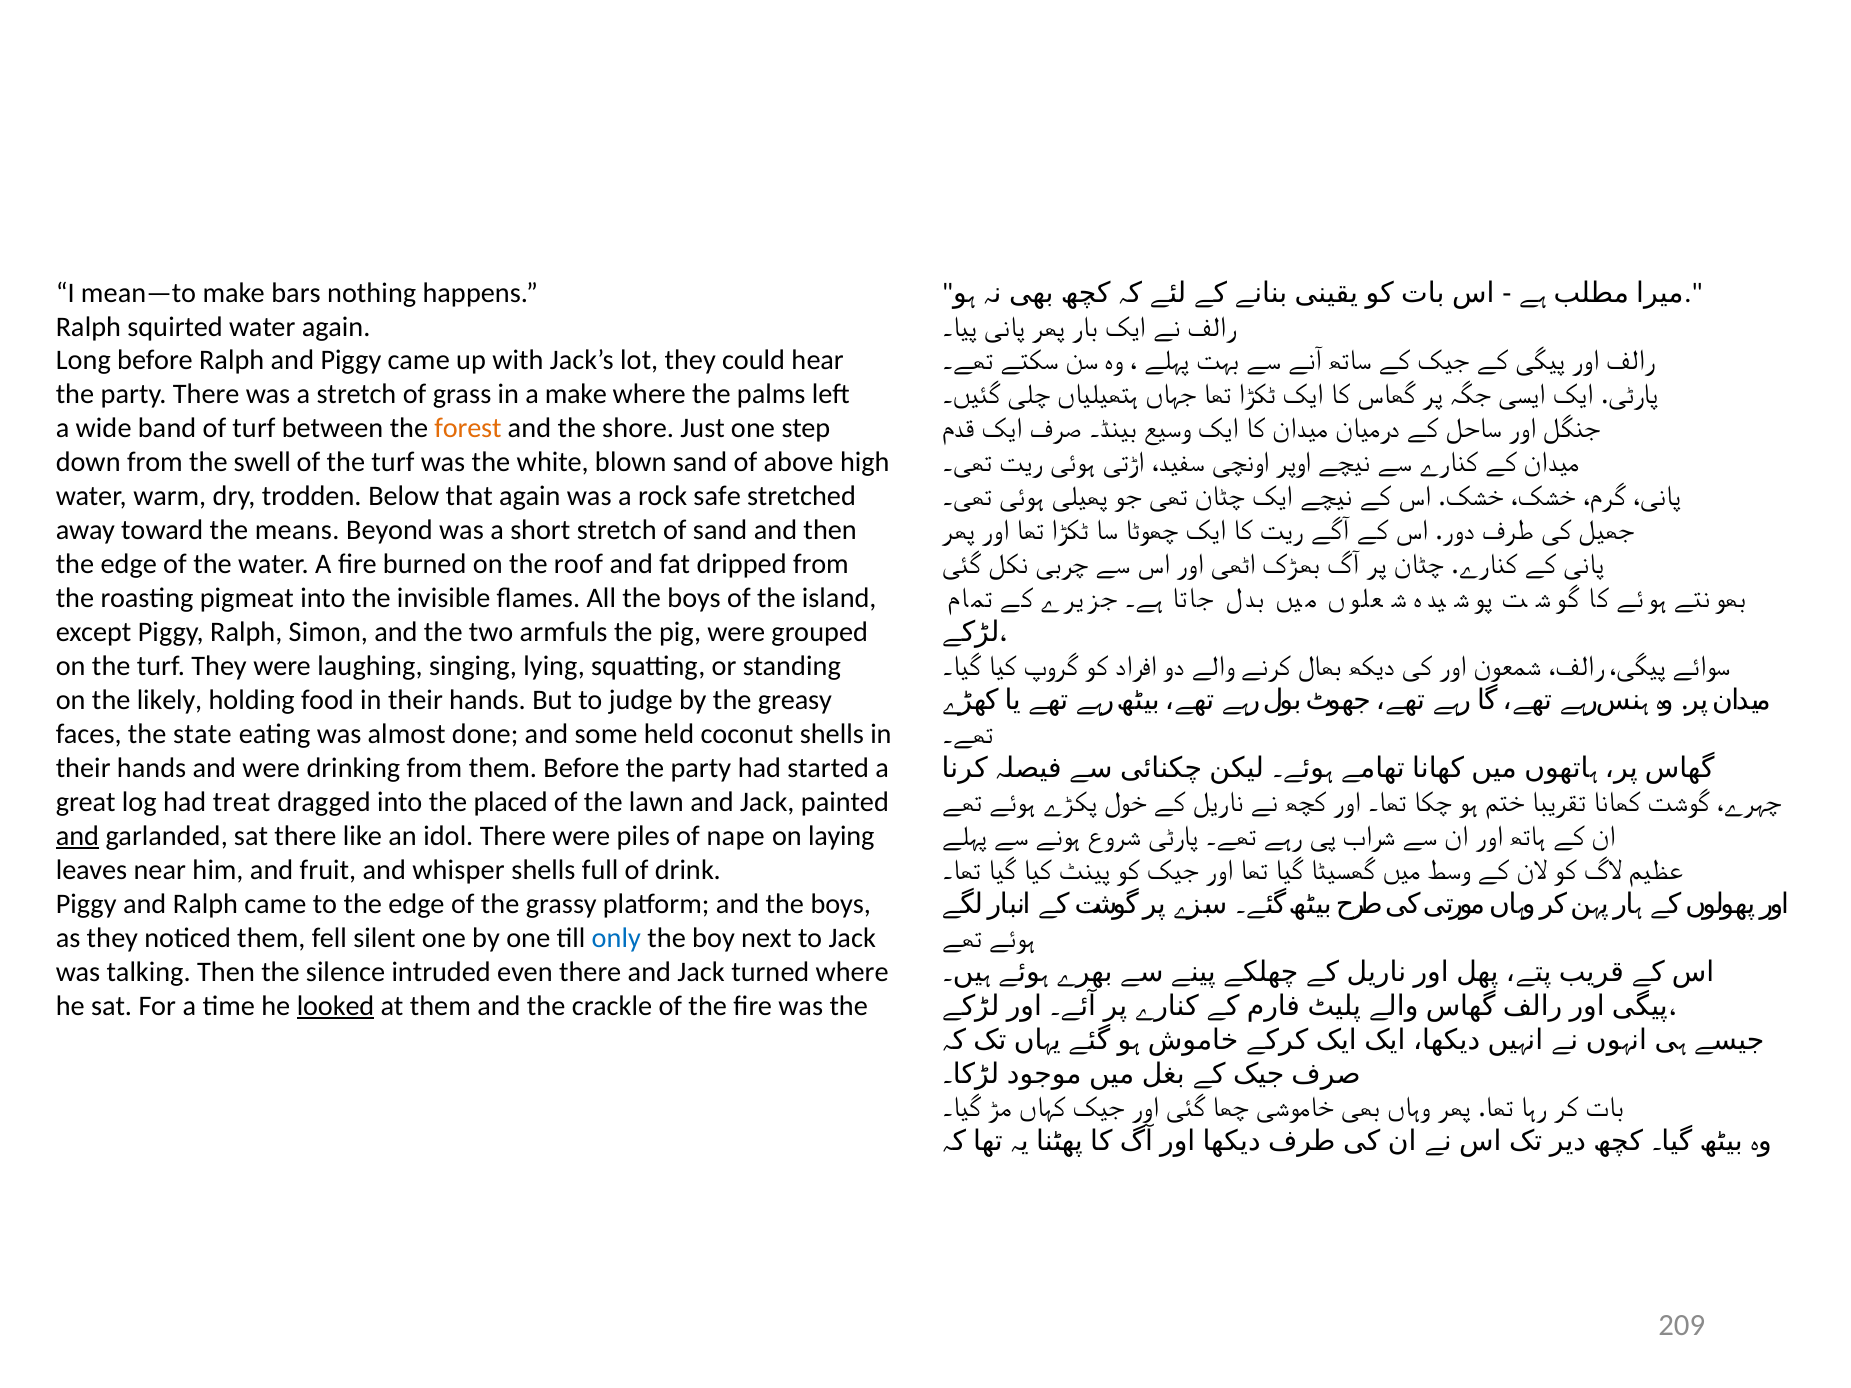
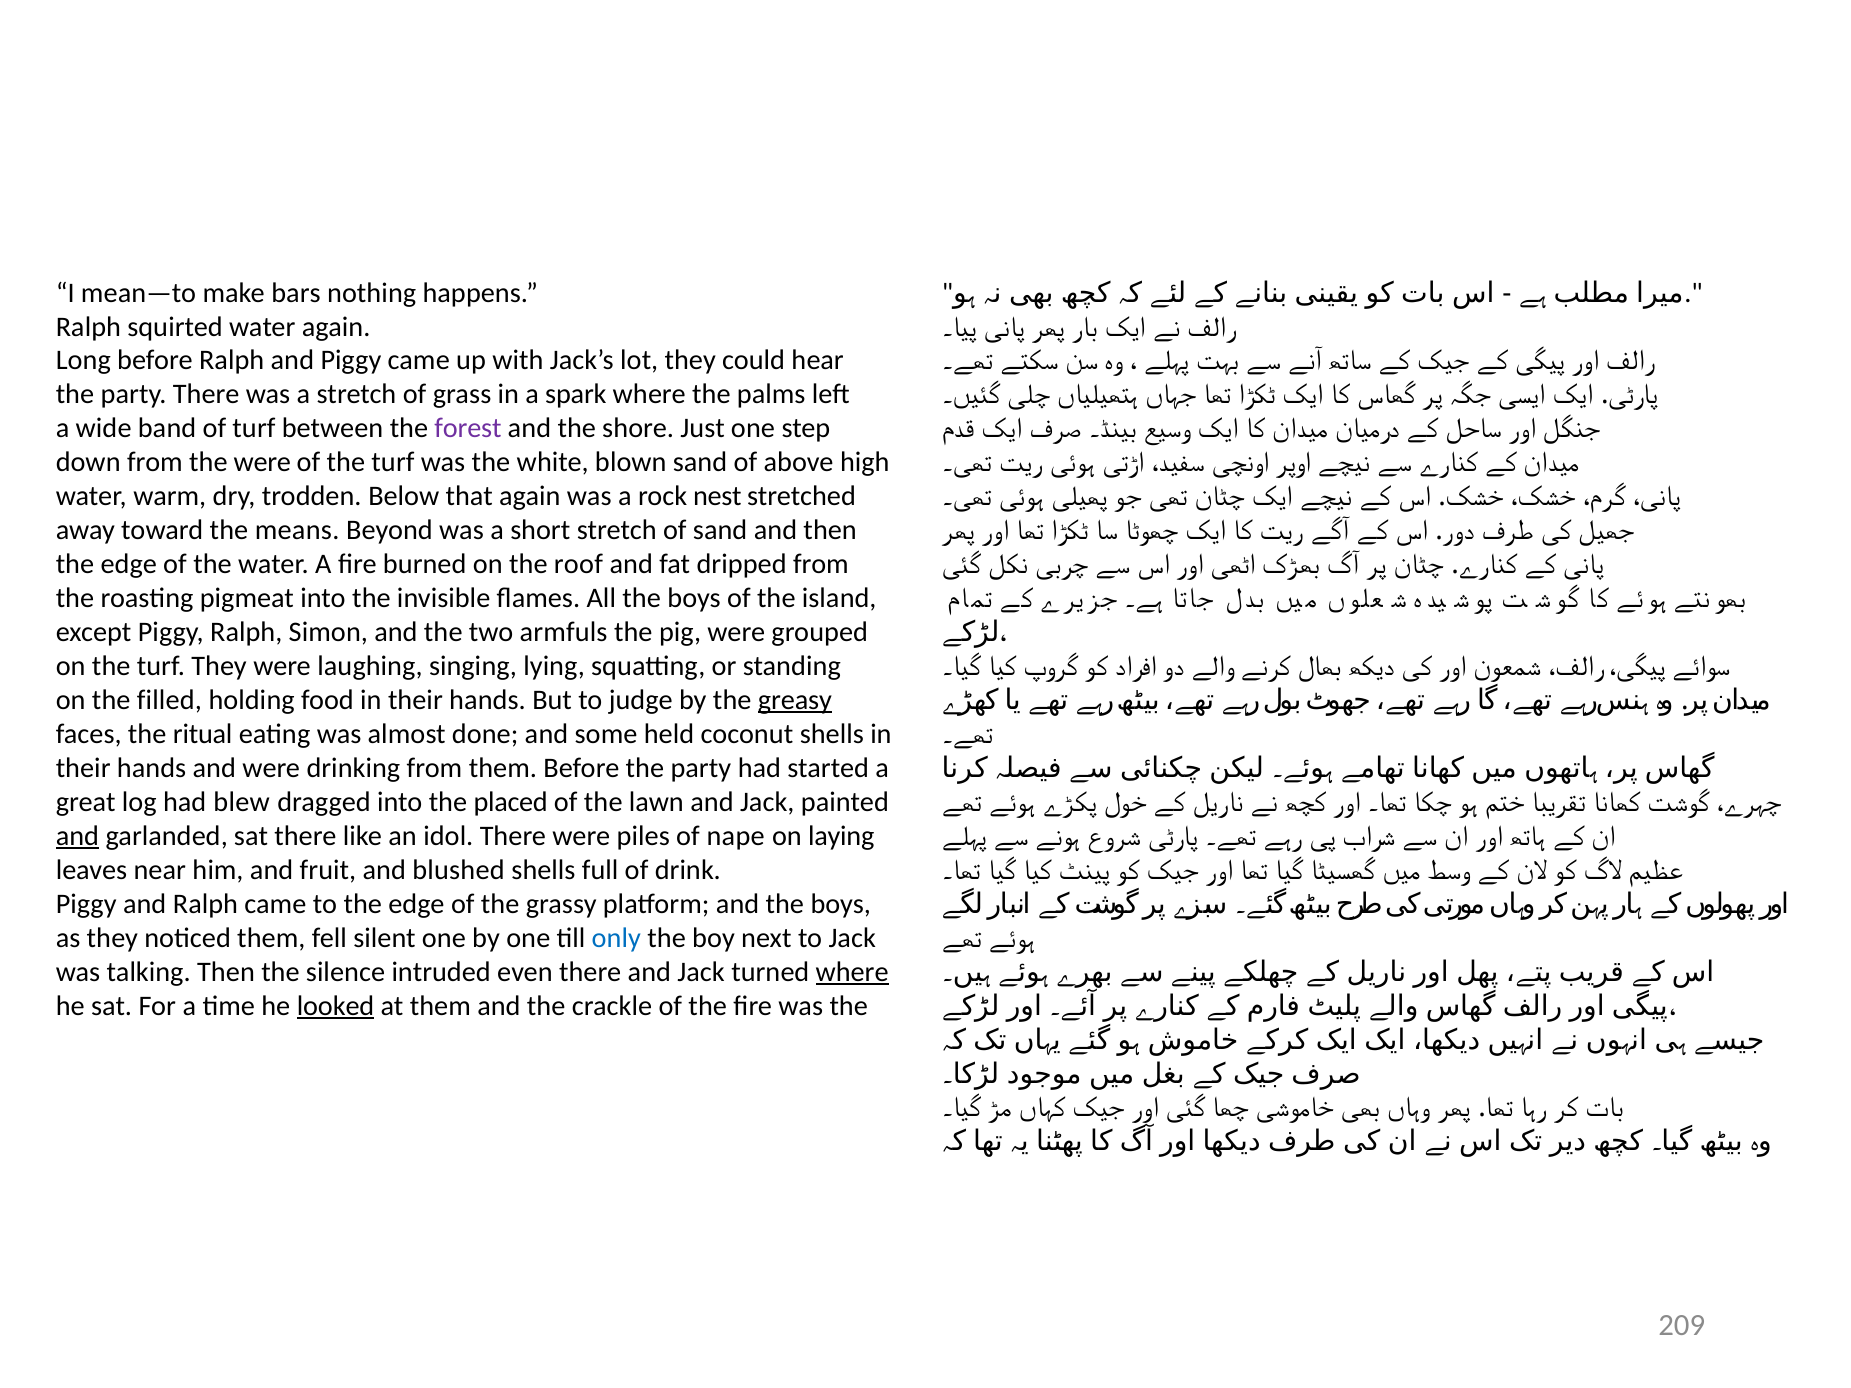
a make: make -> spark (576, 395)
forest colour: orange -> purple (468, 429)
the swell: swell -> were (262, 463)
safe: safe -> nest (717, 497)
likely: likely -> filled (169, 700)
greasy underline: none -> present (795, 700)
state: state -> ritual (203, 734)
treat: treat -> blew (242, 802)
whisper: whisper -> blushed (458, 870)
where underline: none -> present (852, 972)
